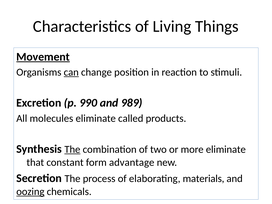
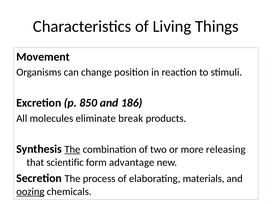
Movement underline: present -> none (43, 57)
can underline: present -> none (71, 72)
990: 990 -> 850 (88, 103)
989: 989 -> 186 (132, 103)
called: called -> break (131, 118)
more eliminate: eliminate -> releasing (226, 149)
constant: constant -> scientific (65, 162)
